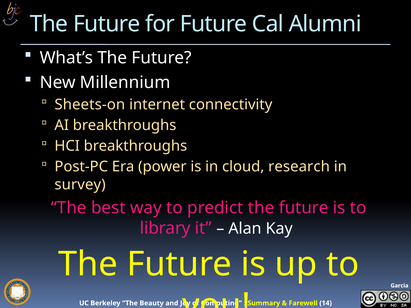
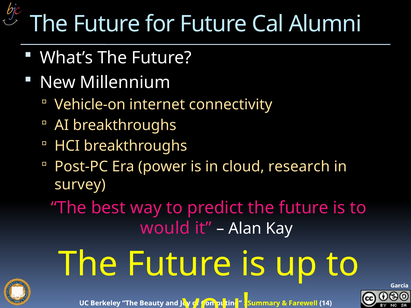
Sheets-on: Sheets-on -> Vehicle-on (90, 105)
library: library -> would (165, 229)
